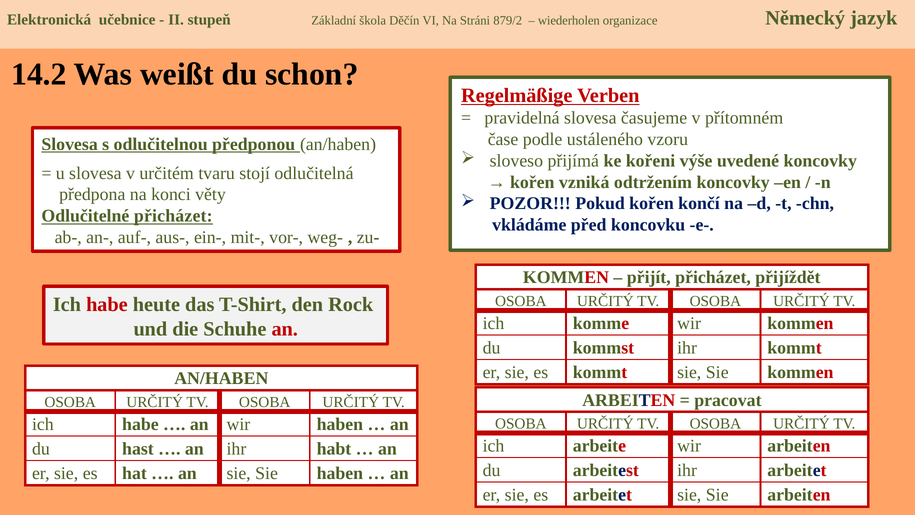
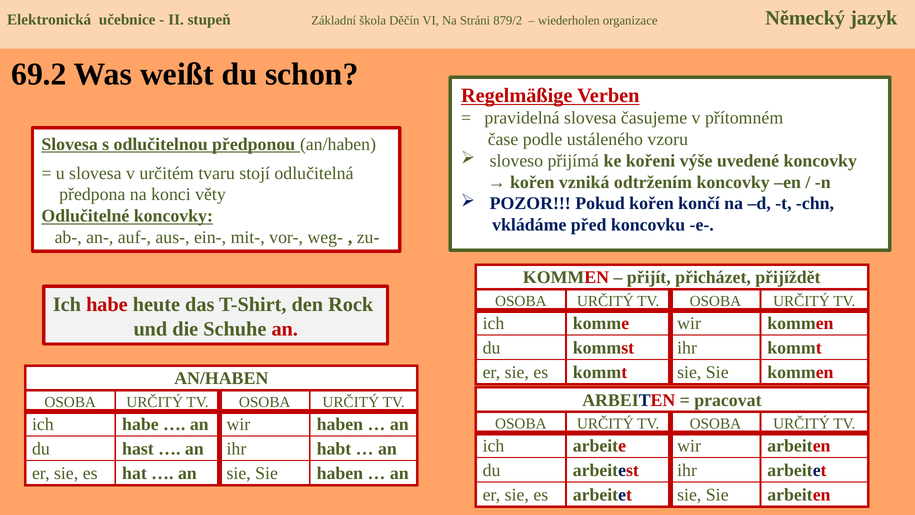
14.2: 14.2 -> 69.2 (39, 74)
Odlučitelné přicházet: přicházet -> koncovky (173, 216)
